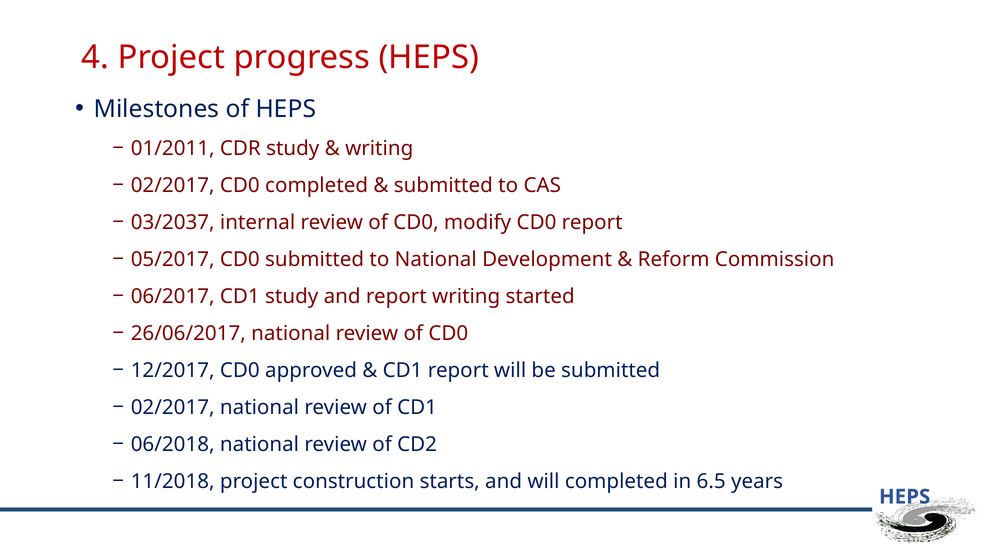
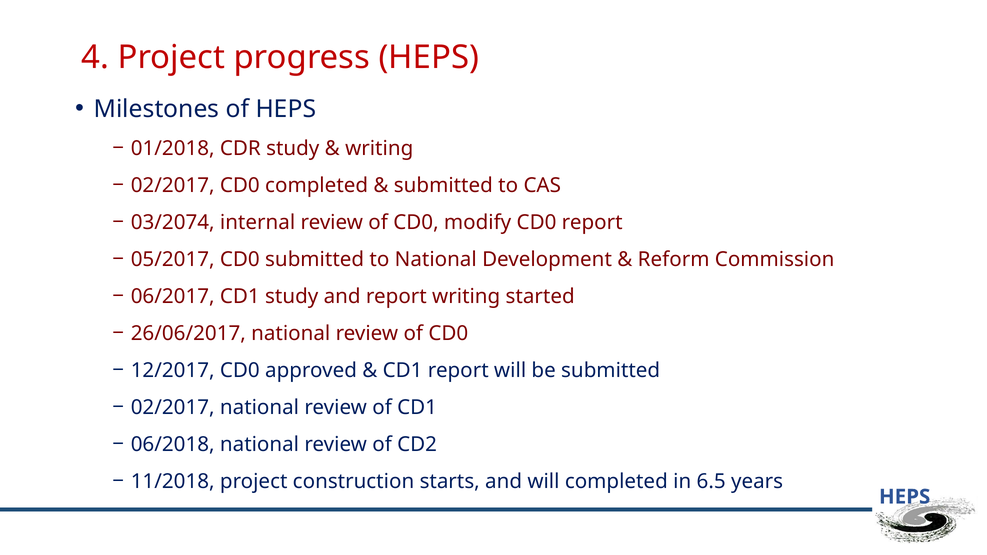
01/2011: 01/2011 -> 01/2018 (173, 148)
03/2037: 03/2037 -> 03/2074 (173, 222)
